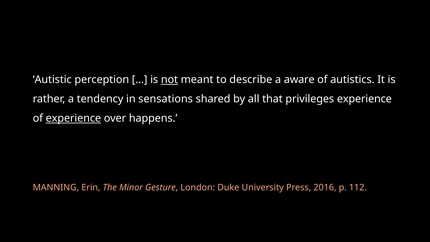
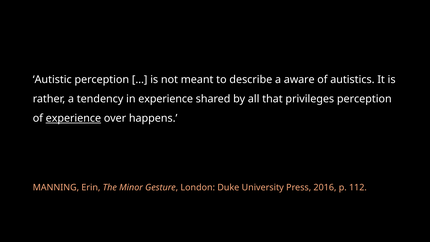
not underline: present -> none (169, 80)
in sensations: sensations -> experience (166, 99)
privileges experience: experience -> perception (364, 99)
